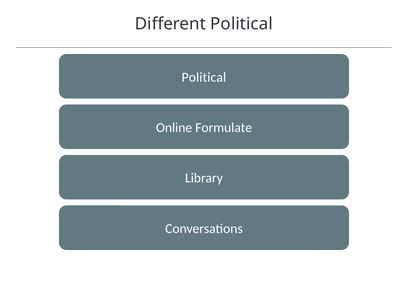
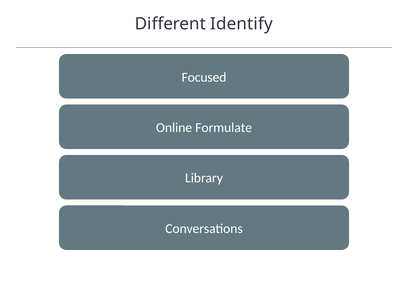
Different Political: Political -> Identify (242, 24)
Political: Political -> Focused (204, 77)
